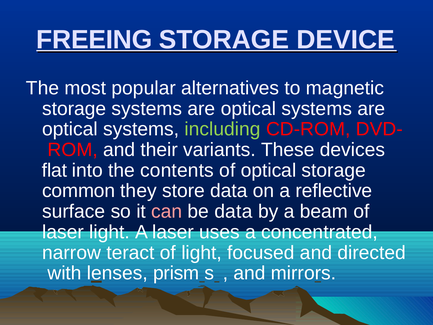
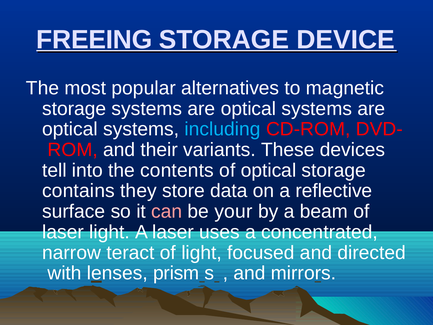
including colour: light green -> light blue (222, 129)
flat: flat -> tell (54, 170)
common: common -> contains (79, 191)
be data: data -> your (233, 211)
